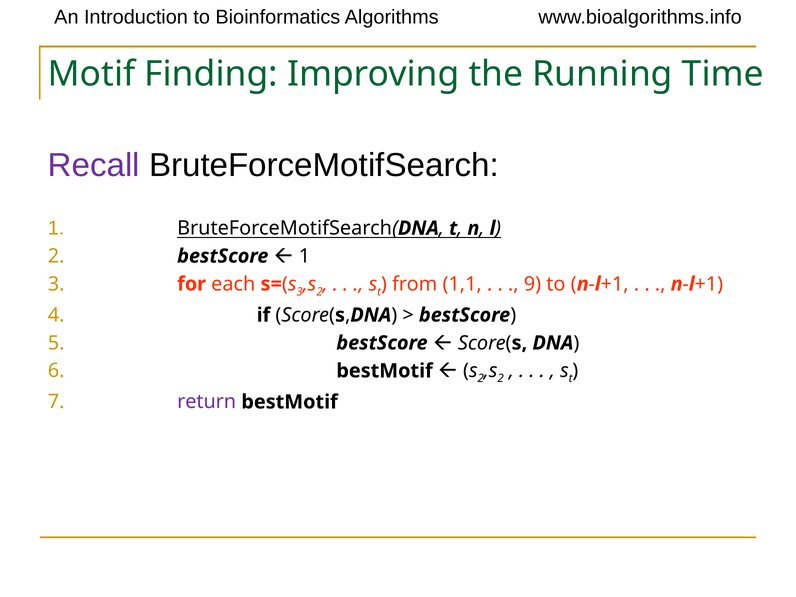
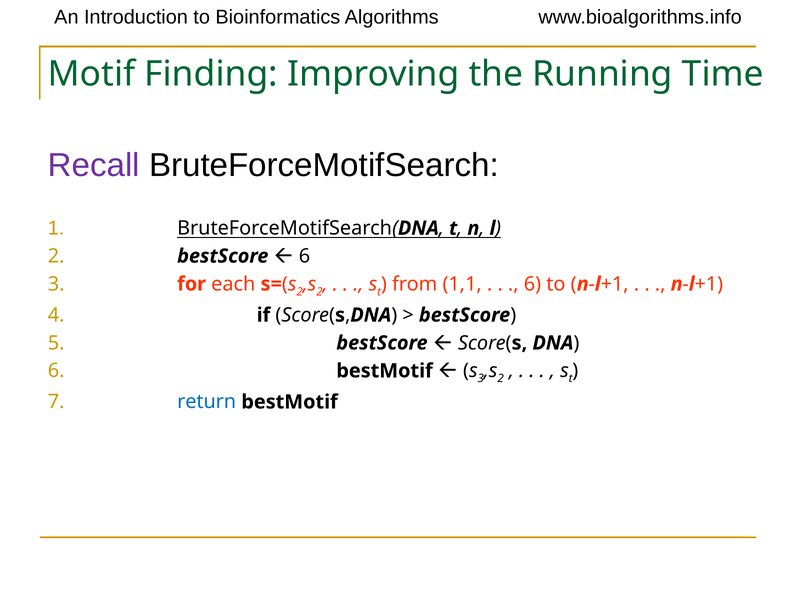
1: 1 -> 6 (304, 256)
3: 3 -> 2 (300, 292)
9: 9 -> 6 (532, 284)
2: 2 -> 3 (481, 379)
return colour: purple -> blue (207, 402)
